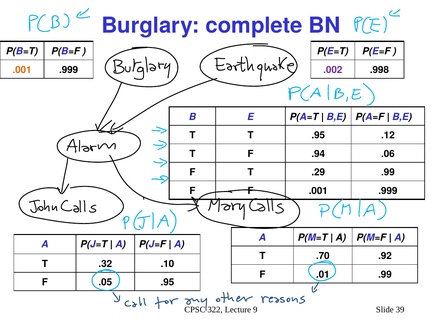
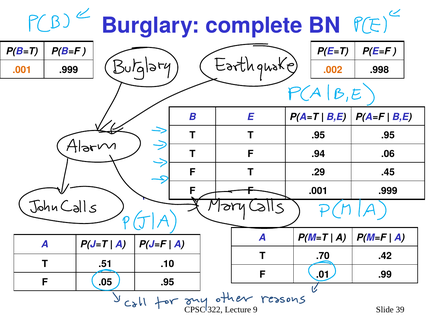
.002 colour: purple -> orange (333, 70)
.95 .12: .12 -> .95 (388, 136)
.29 .99: .99 -> .45 (388, 173)
.92: .92 -> .42 (385, 256)
.32: .32 -> .51 (105, 264)
